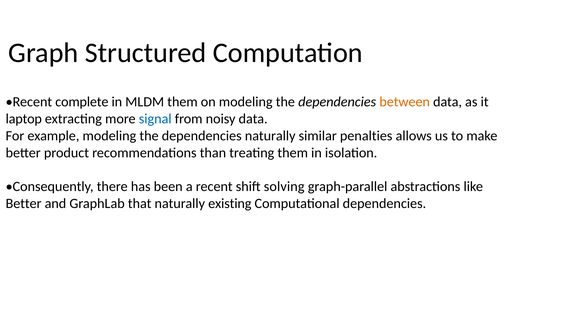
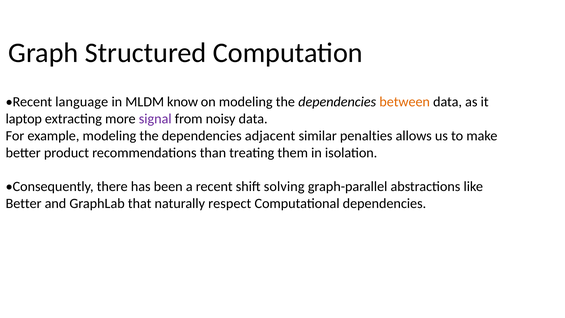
complete: complete -> language (82, 102)
MLDM them: them -> know (183, 102)
signal colour: blue -> purple (155, 119)
dependencies naturally: naturally -> adjacent (270, 136)
existing: existing -> respect (230, 203)
